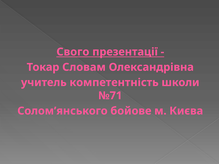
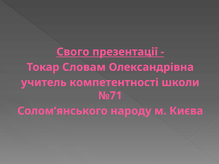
компетентність: компетентність -> компетентності (114, 83)
бойове: бойове -> народу (131, 111)
